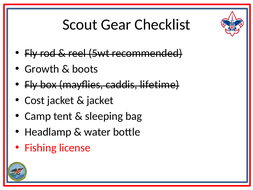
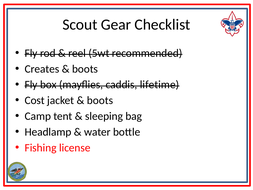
Growth: Growth -> Creates (42, 69)
jacket: jacket -> boots (100, 100)
